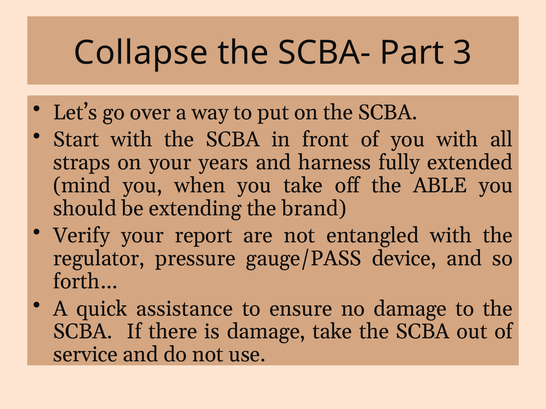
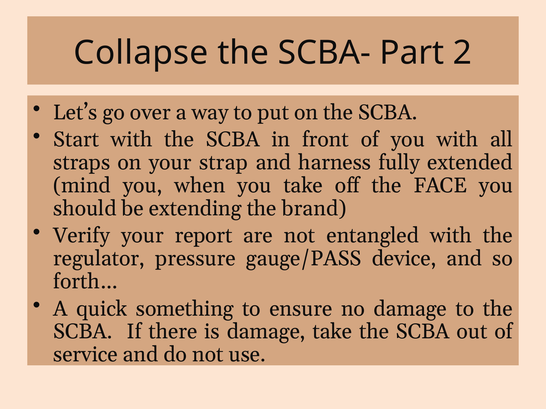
3: 3 -> 2 (462, 53)
years: years -> strap (223, 163)
ABLE: ABLE -> FACE (440, 186)
assistance: assistance -> something (185, 309)
